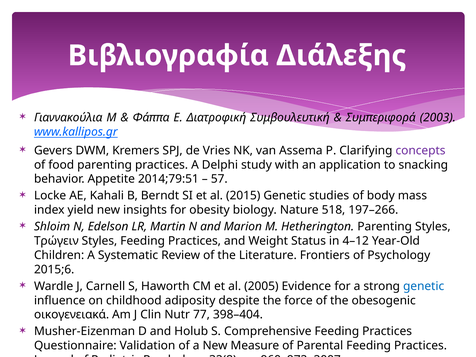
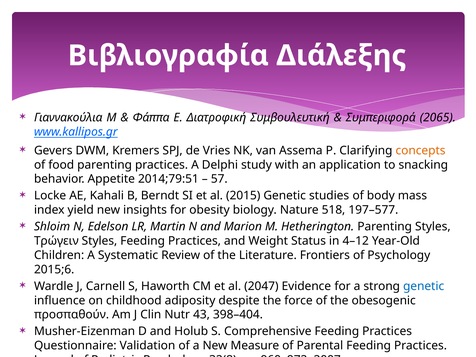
2003: 2003 -> 2065 (438, 118)
concepts colour: purple -> orange (421, 150)
197–266: 197–266 -> 197–577 (373, 210)
2005: 2005 -> 2047 (261, 286)
οικογενειακά: οικογενειακά -> προσπαθούν (72, 315)
77: 77 -> 43 (201, 315)
